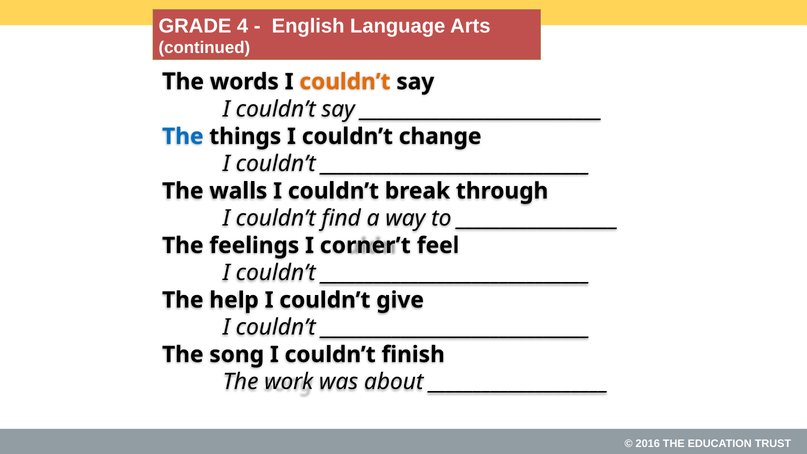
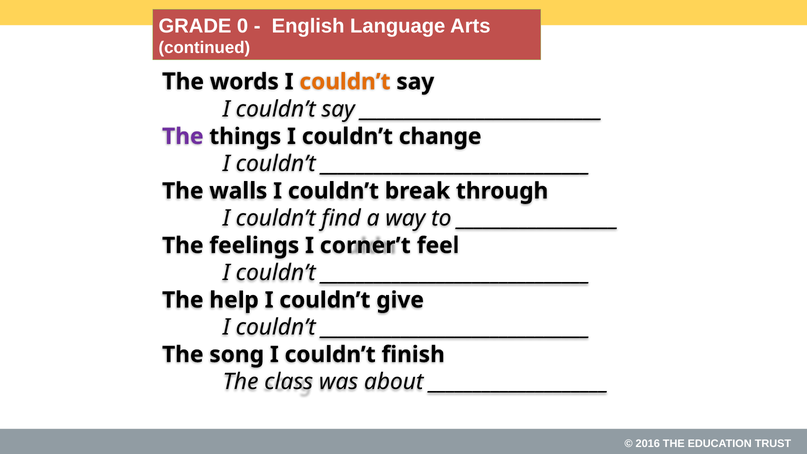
4: 4 -> 0 (243, 26)
The colour: blue -> purple (183, 136)
work: work -> class (289, 382)
